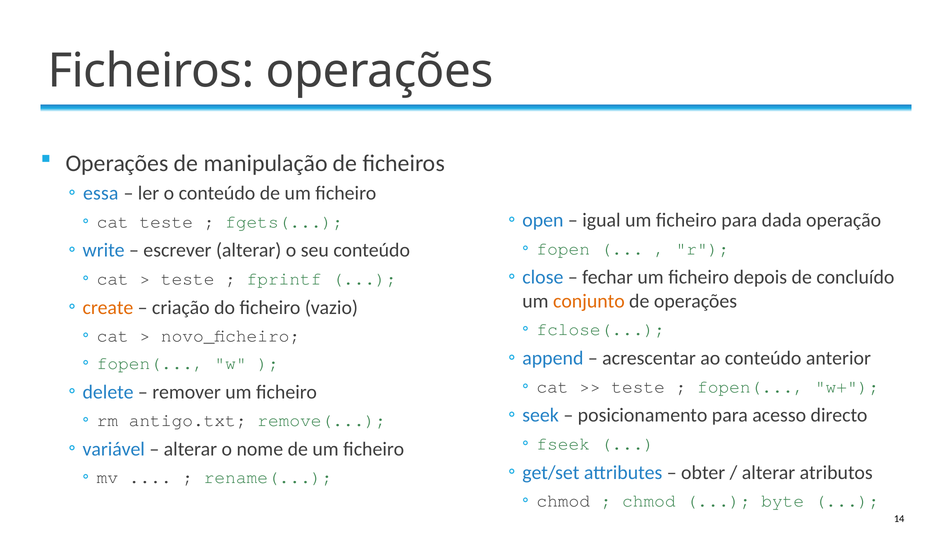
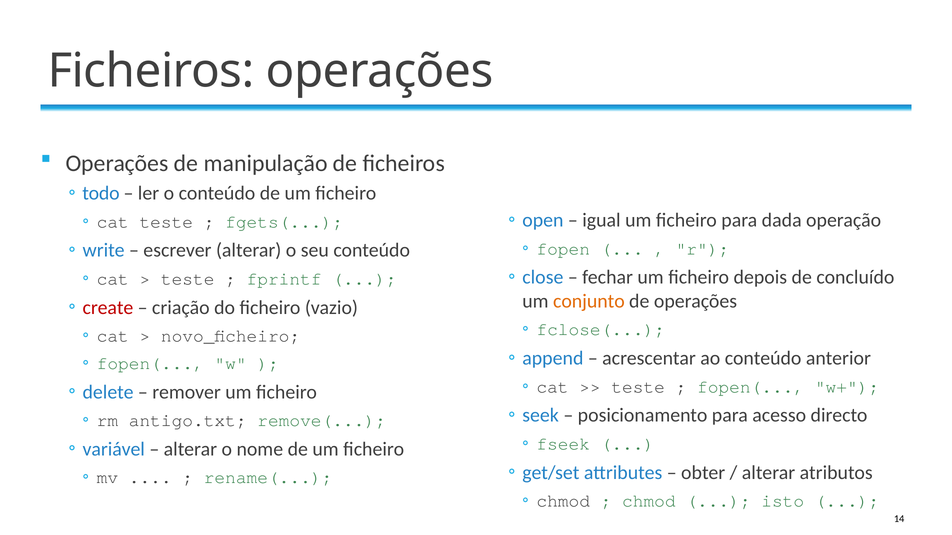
essa: essa -> todo (101, 194)
create colour: orange -> red (108, 308)
byte: byte -> isto (783, 501)
